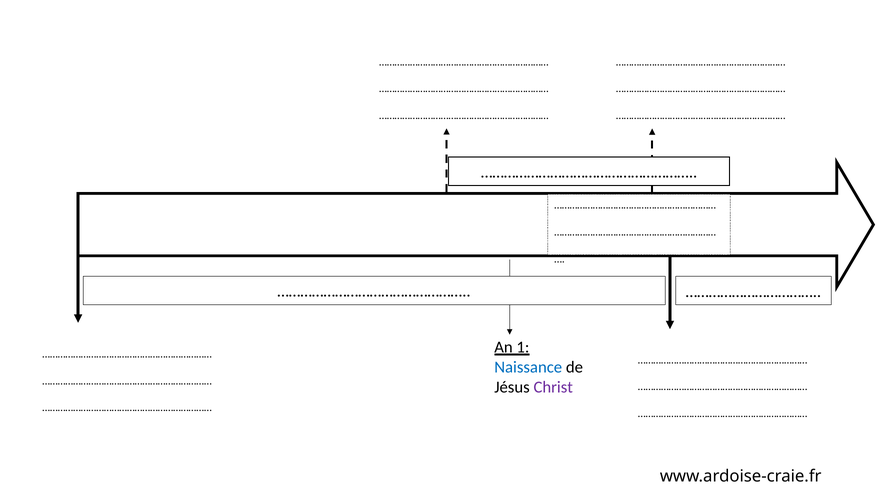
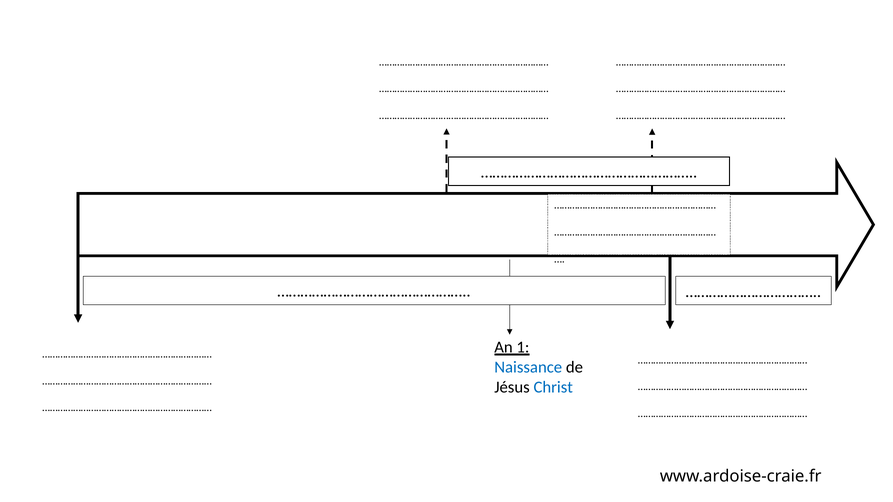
Christ colour: purple -> blue (553, 388)
